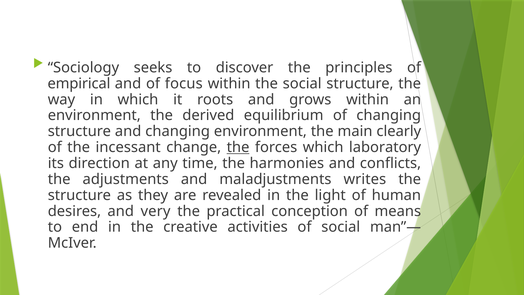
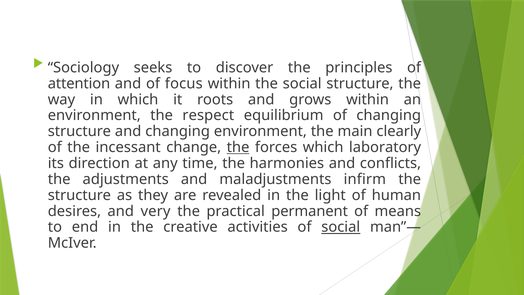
empirical: empirical -> attention (79, 83)
derived: derived -> respect (208, 115)
writes: writes -> infirm (365, 179)
conception: conception -> permanent (310, 211)
social underline: none -> present (341, 227)
